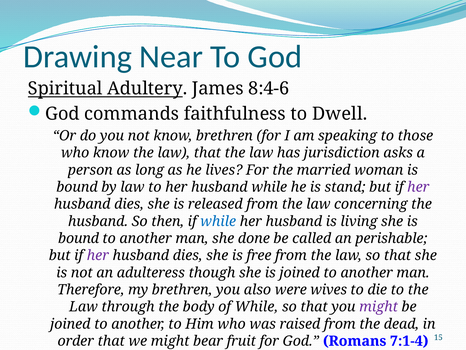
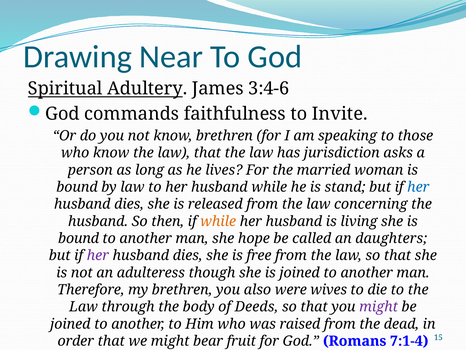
8:4-6: 8:4-6 -> 3:4-6 (269, 88)
Dwell: Dwell -> Invite (340, 114)
her colour: purple -> blue (418, 187)
while colour: blue -> orange (218, 221)
done: done -> hope (254, 238)
perishable: perishable -> daughters (391, 238)
of While: While -> Deeds (256, 306)
